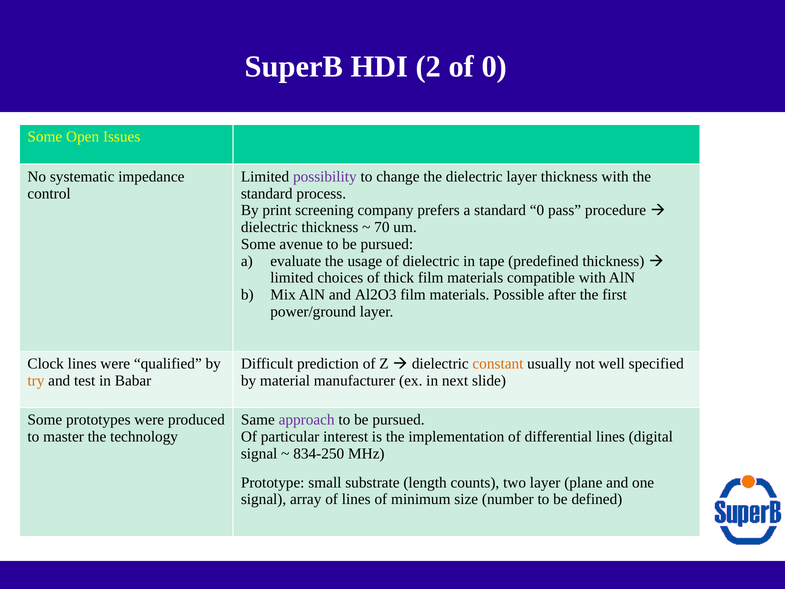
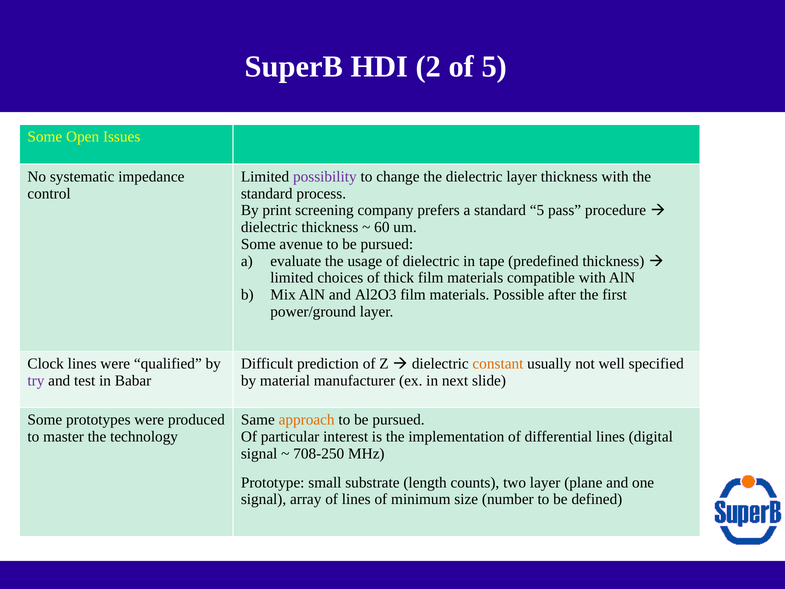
of 0: 0 -> 5 (494, 67)
standard 0: 0 -> 5 (537, 210)
70: 70 -> 60 (382, 227)
try colour: orange -> purple (36, 380)
approach colour: purple -> orange (307, 420)
834-250: 834-250 -> 708-250 (319, 453)
